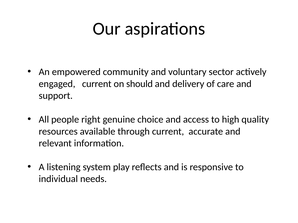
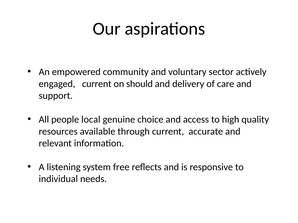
right: right -> local (91, 120)
play: play -> free (121, 167)
